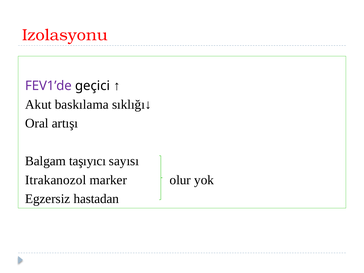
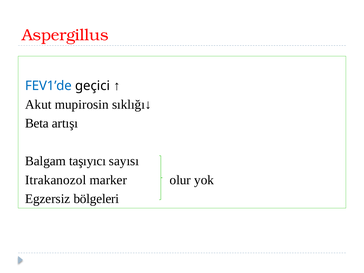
Izolasyonu: Izolasyonu -> Aspergillus (65, 35)
FEV1’de colour: purple -> blue (49, 86)
baskılama: baskılama -> mupirosin (82, 105)
Oral: Oral -> Beta (37, 123)
hastadan: hastadan -> bölgeleri (96, 199)
